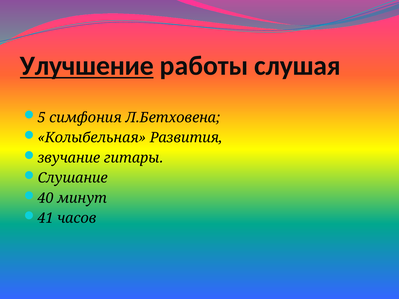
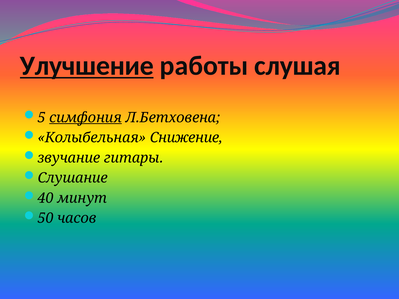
симфония underline: none -> present (86, 118)
Развития: Развития -> Снижение (186, 138)
41: 41 -> 50 (46, 218)
